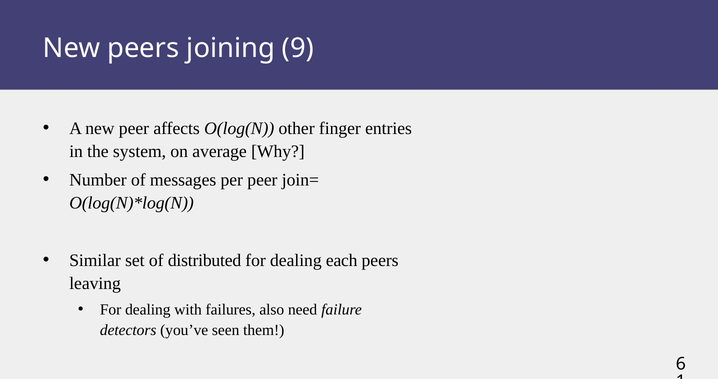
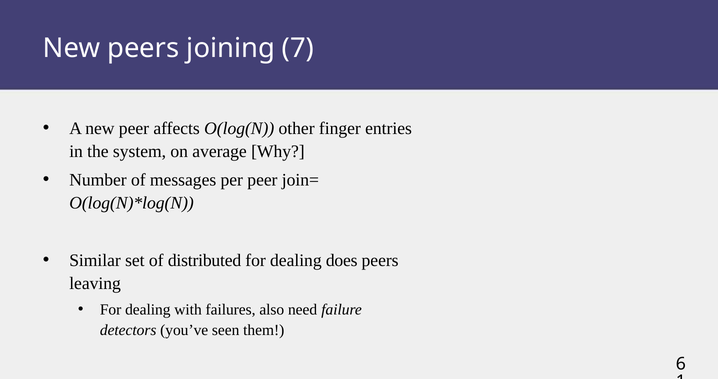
9: 9 -> 7 (298, 48)
each: each -> does (342, 261)
